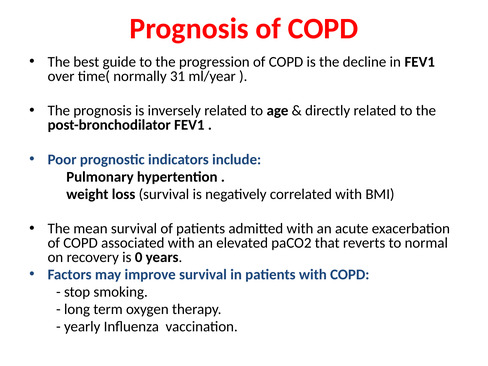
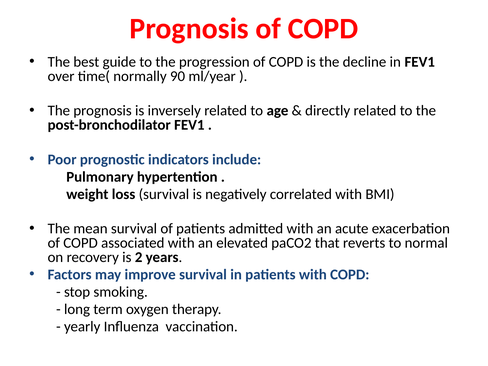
31: 31 -> 90 (178, 76)
0: 0 -> 2 (139, 257)
